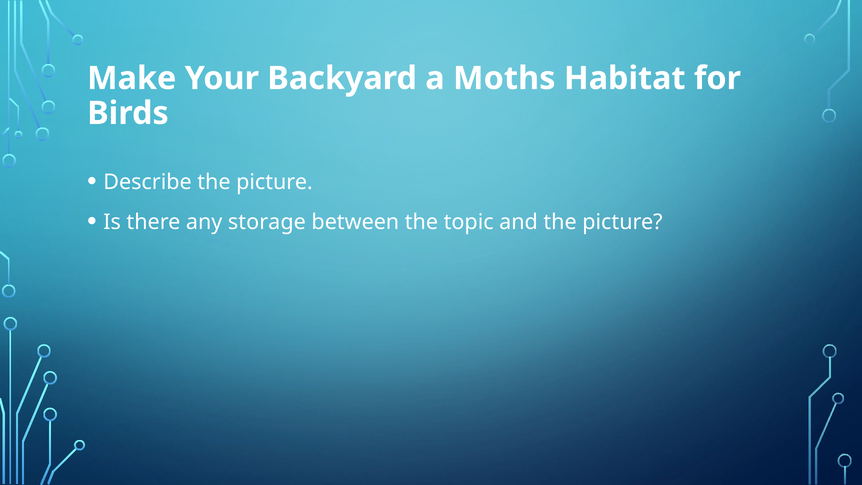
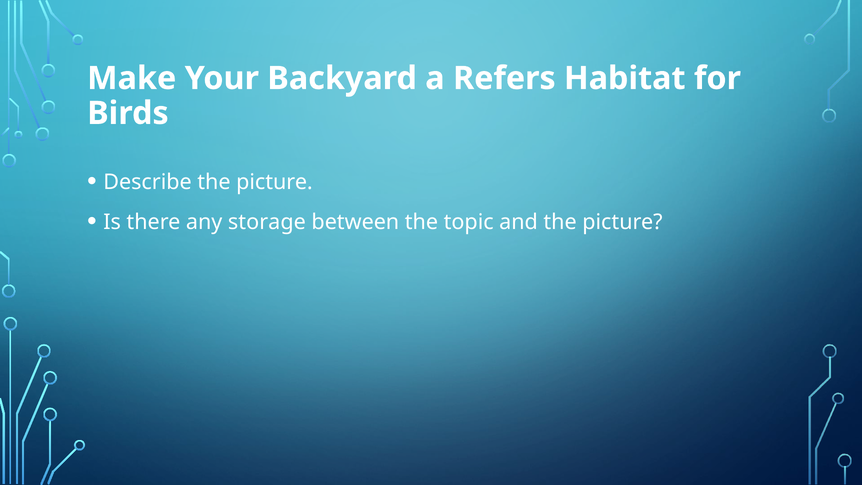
Moths: Moths -> Refers (504, 78)
